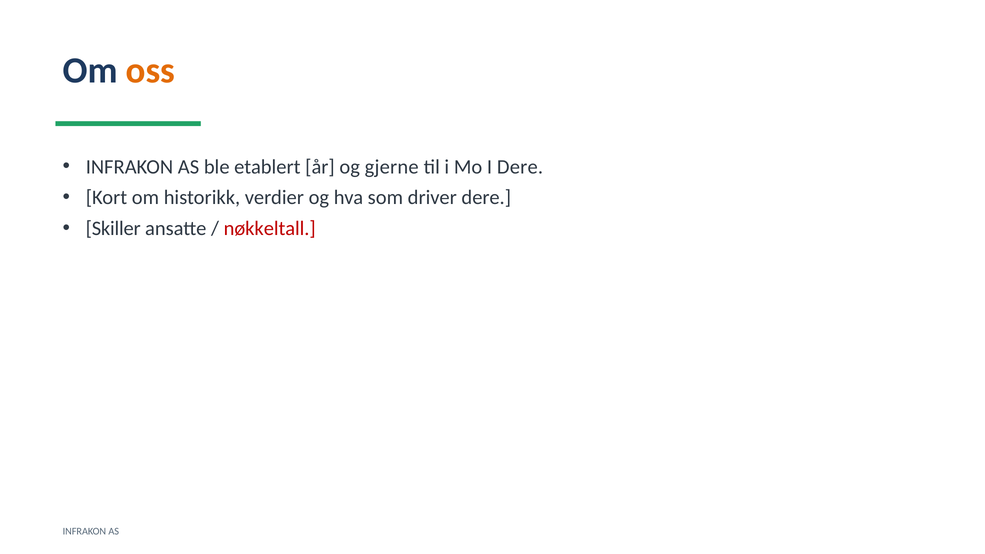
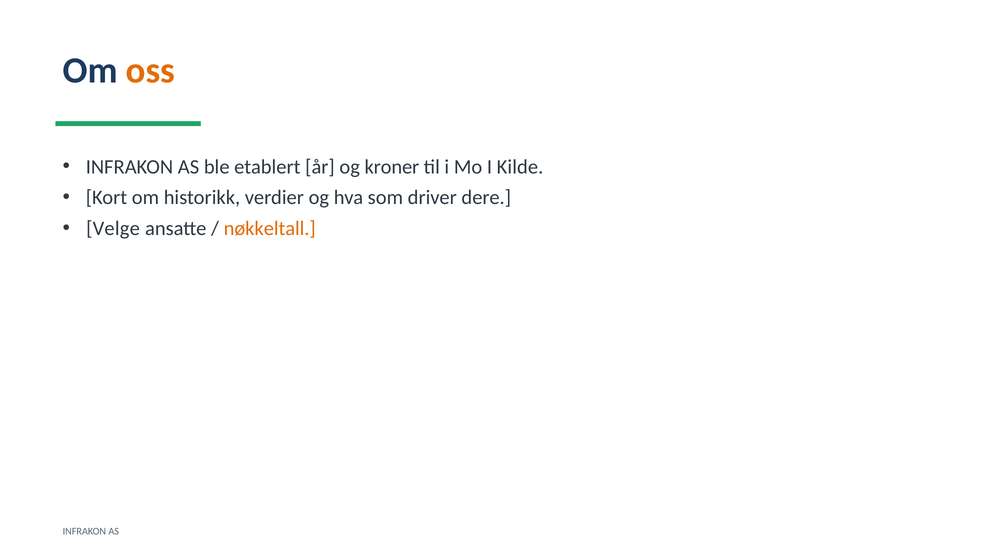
gjerne: gjerne -> kroner (392, 167)
I Dere: Dere -> Kilde (520, 167)
Skiller: Skiller -> Velge (113, 228)
nøkkeltall colour: red -> orange (270, 228)
